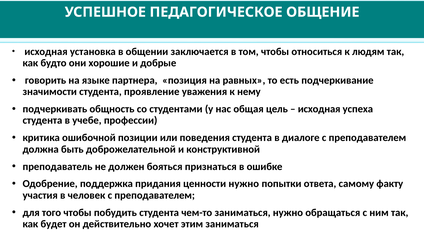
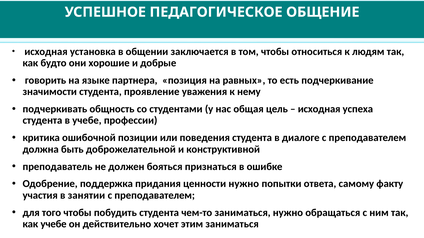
человек: человек -> занятии (86, 196)
как будет: будет -> учебе (54, 224)
